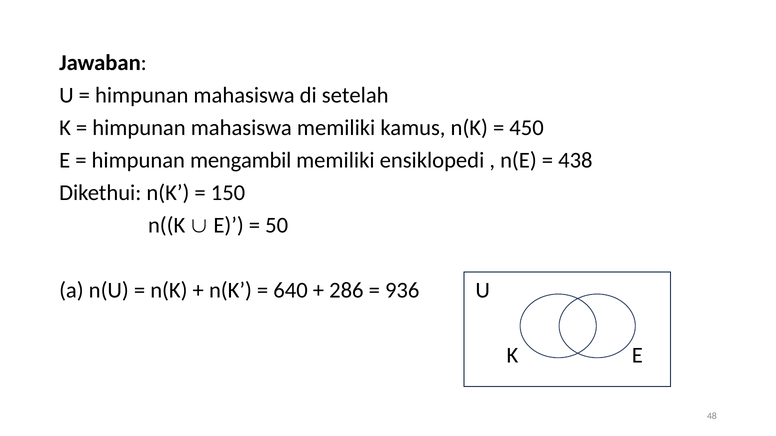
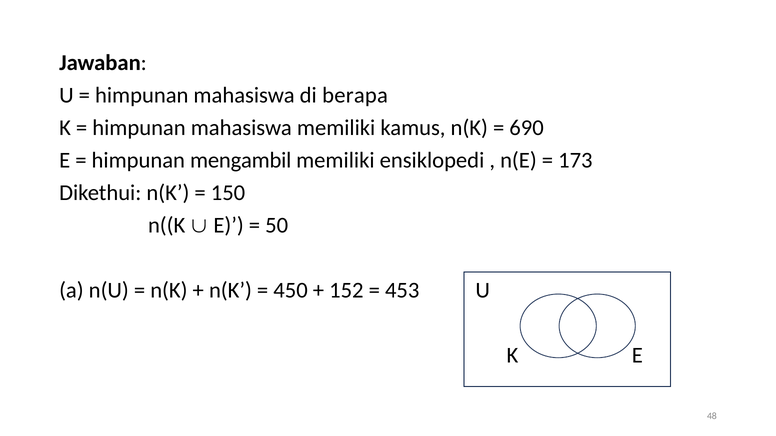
setelah: setelah -> berapa (355, 95)
450: 450 -> 690 (527, 128)
438: 438 -> 173 (575, 160)
640: 640 -> 450 (291, 290)
286: 286 -> 152 (346, 290)
936: 936 -> 453 (402, 290)
